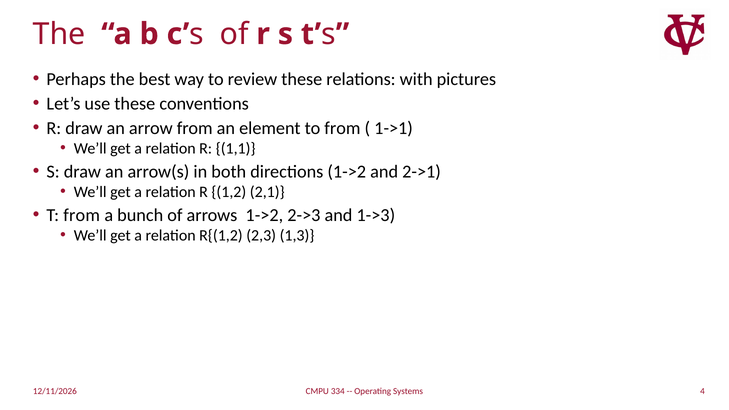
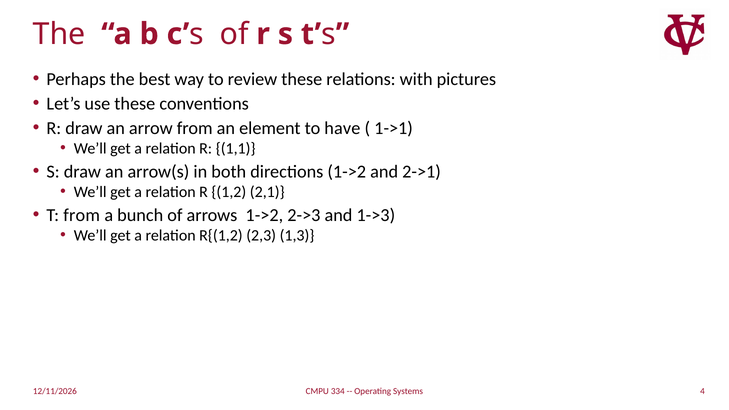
to from: from -> have (342, 128)
